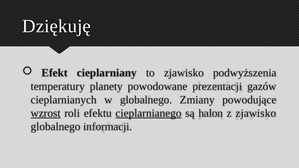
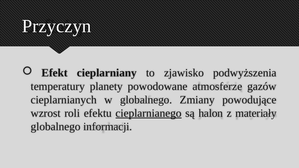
Dziękuję: Dziękuję -> Przyczyn (57, 26)
prezentacji: prezentacji -> atmosferze (217, 86)
wzrost underline: present -> none (46, 113)
z zjawisko: zjawisko -> materiały (256, 113)
